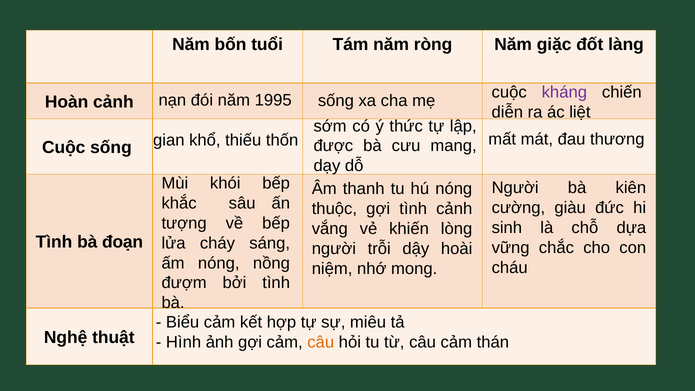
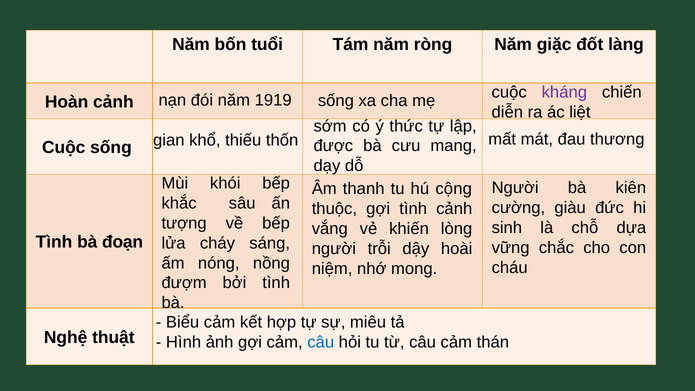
1995: 1995 -> 1919 (273, 100)
hú nóng: nóng -> cộng (454, 189)
câu colour: orange -> blue (321, 342)
